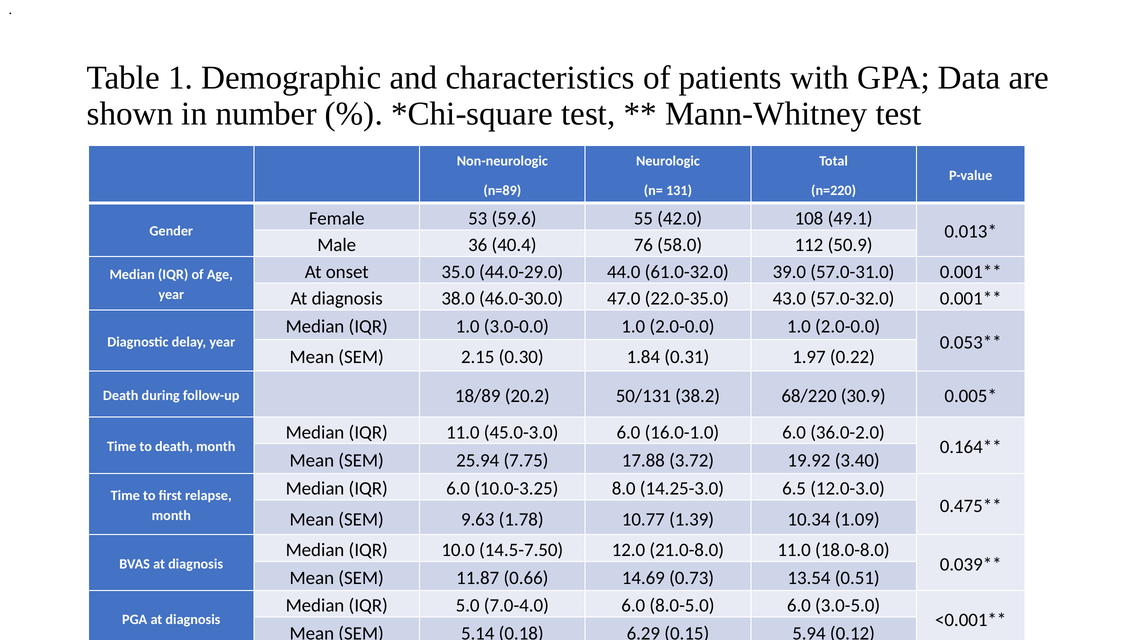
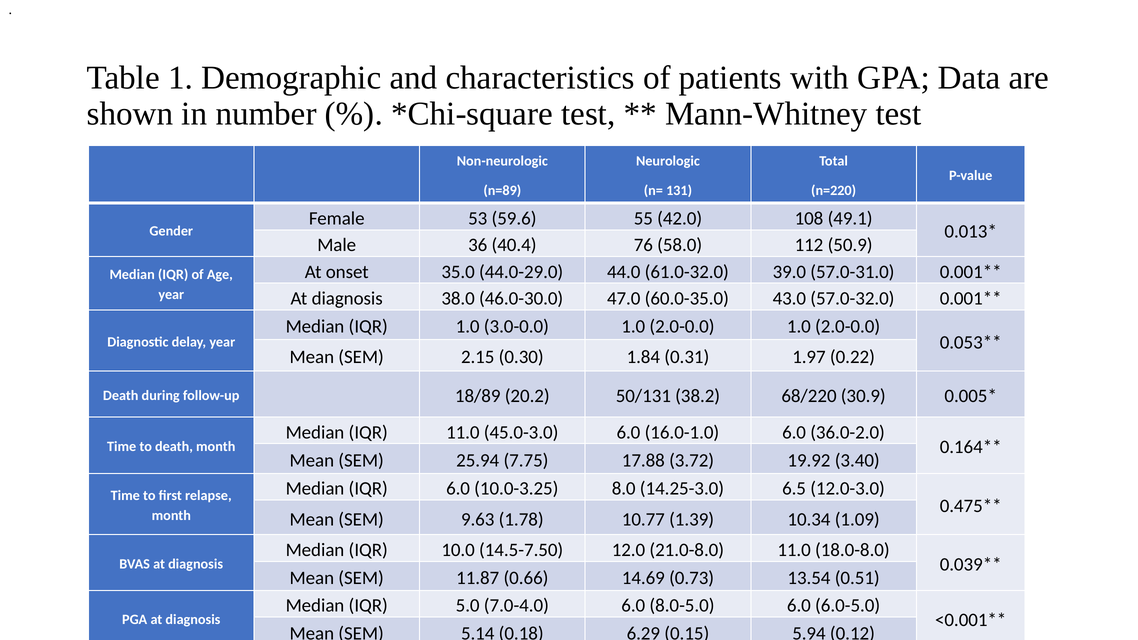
22.0-35.0: 22.0-35.0 -> 60.0-35.0 (687, 298)
3.0-5.0: 3.0-5.0 -> 6.0-5.0 (848, 606)
